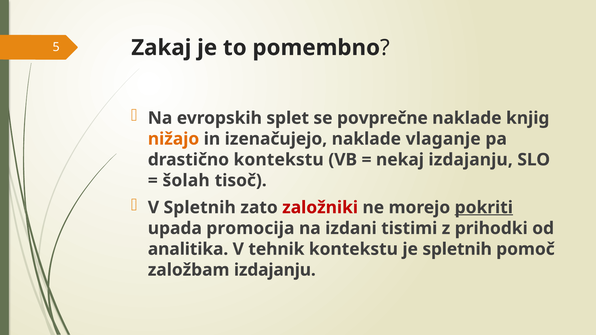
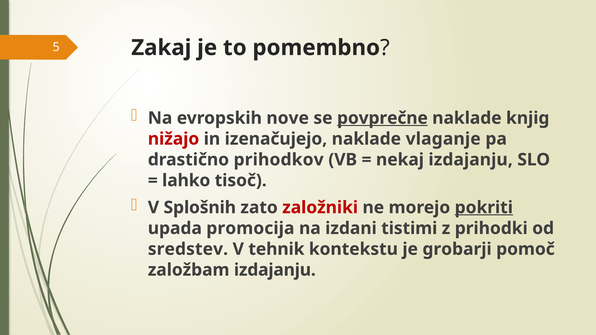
splet: splet -> nove (288, 118)
povprečne underline: none -> present (382, 118)
nižajo colour: orange -> red (174, 139)
drastično kontekstu: kontekstu -> prihodkov (279, 160)
šolah: šolah -> lahko (186, 181)
V Spletnih: Spletnih -> Splošnih (200, 208)
analitika: analitika -> sredstev (188, 249)
je spletnih: spletnih -> grobarji (457, 249)
